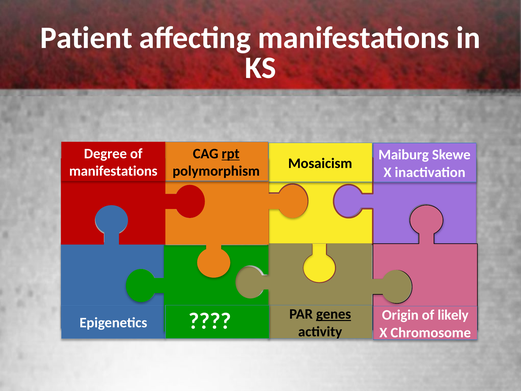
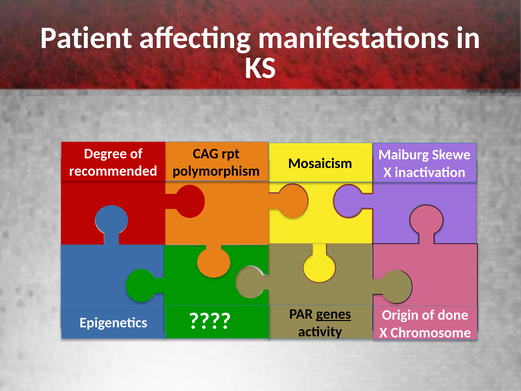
rpt underline: present -> none (231, 154)
manifestations: manifestations -> recommended (113, 171)
likely: likely -> done (453, 315)
